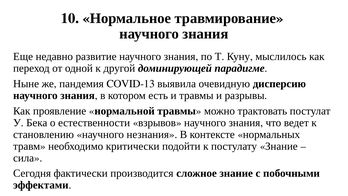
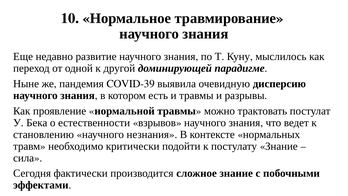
COVID-13: COVID-13 -> COVID-39 (131, 84)
